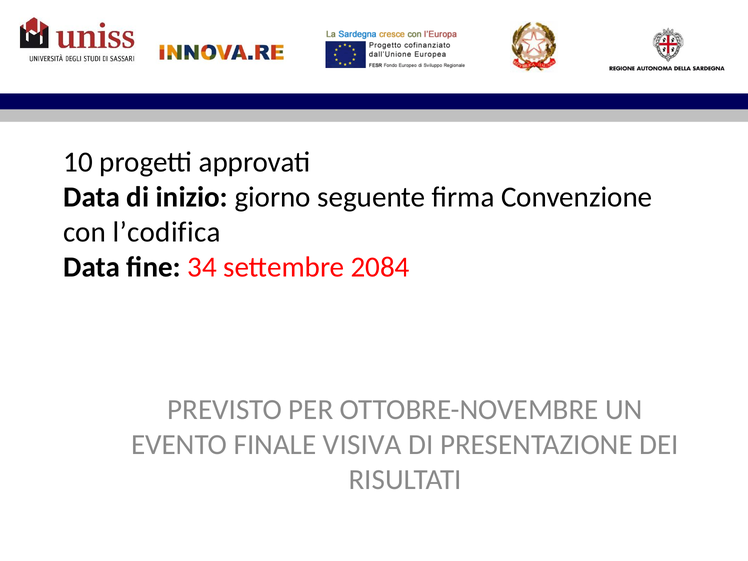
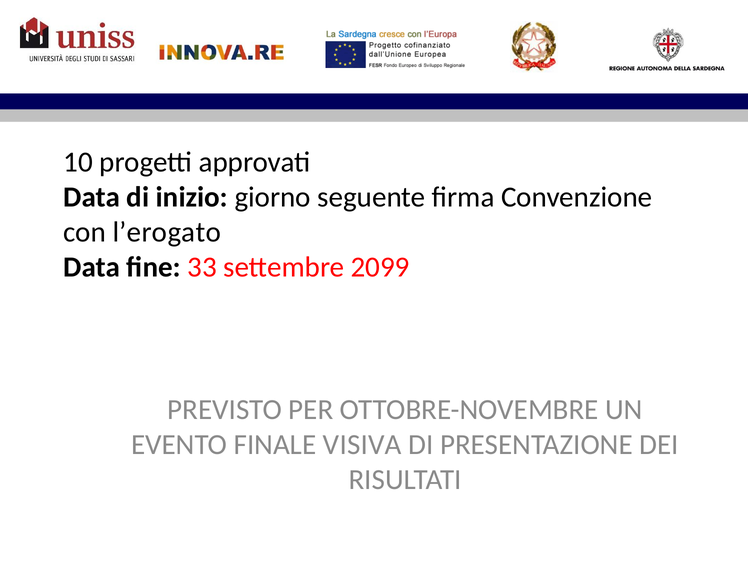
l’codifica: l’codifica -> l’erogato (167, 232)
34: 34 -> 33 (202, 267)
2084: 2084 -> 2099 (380, 267)
